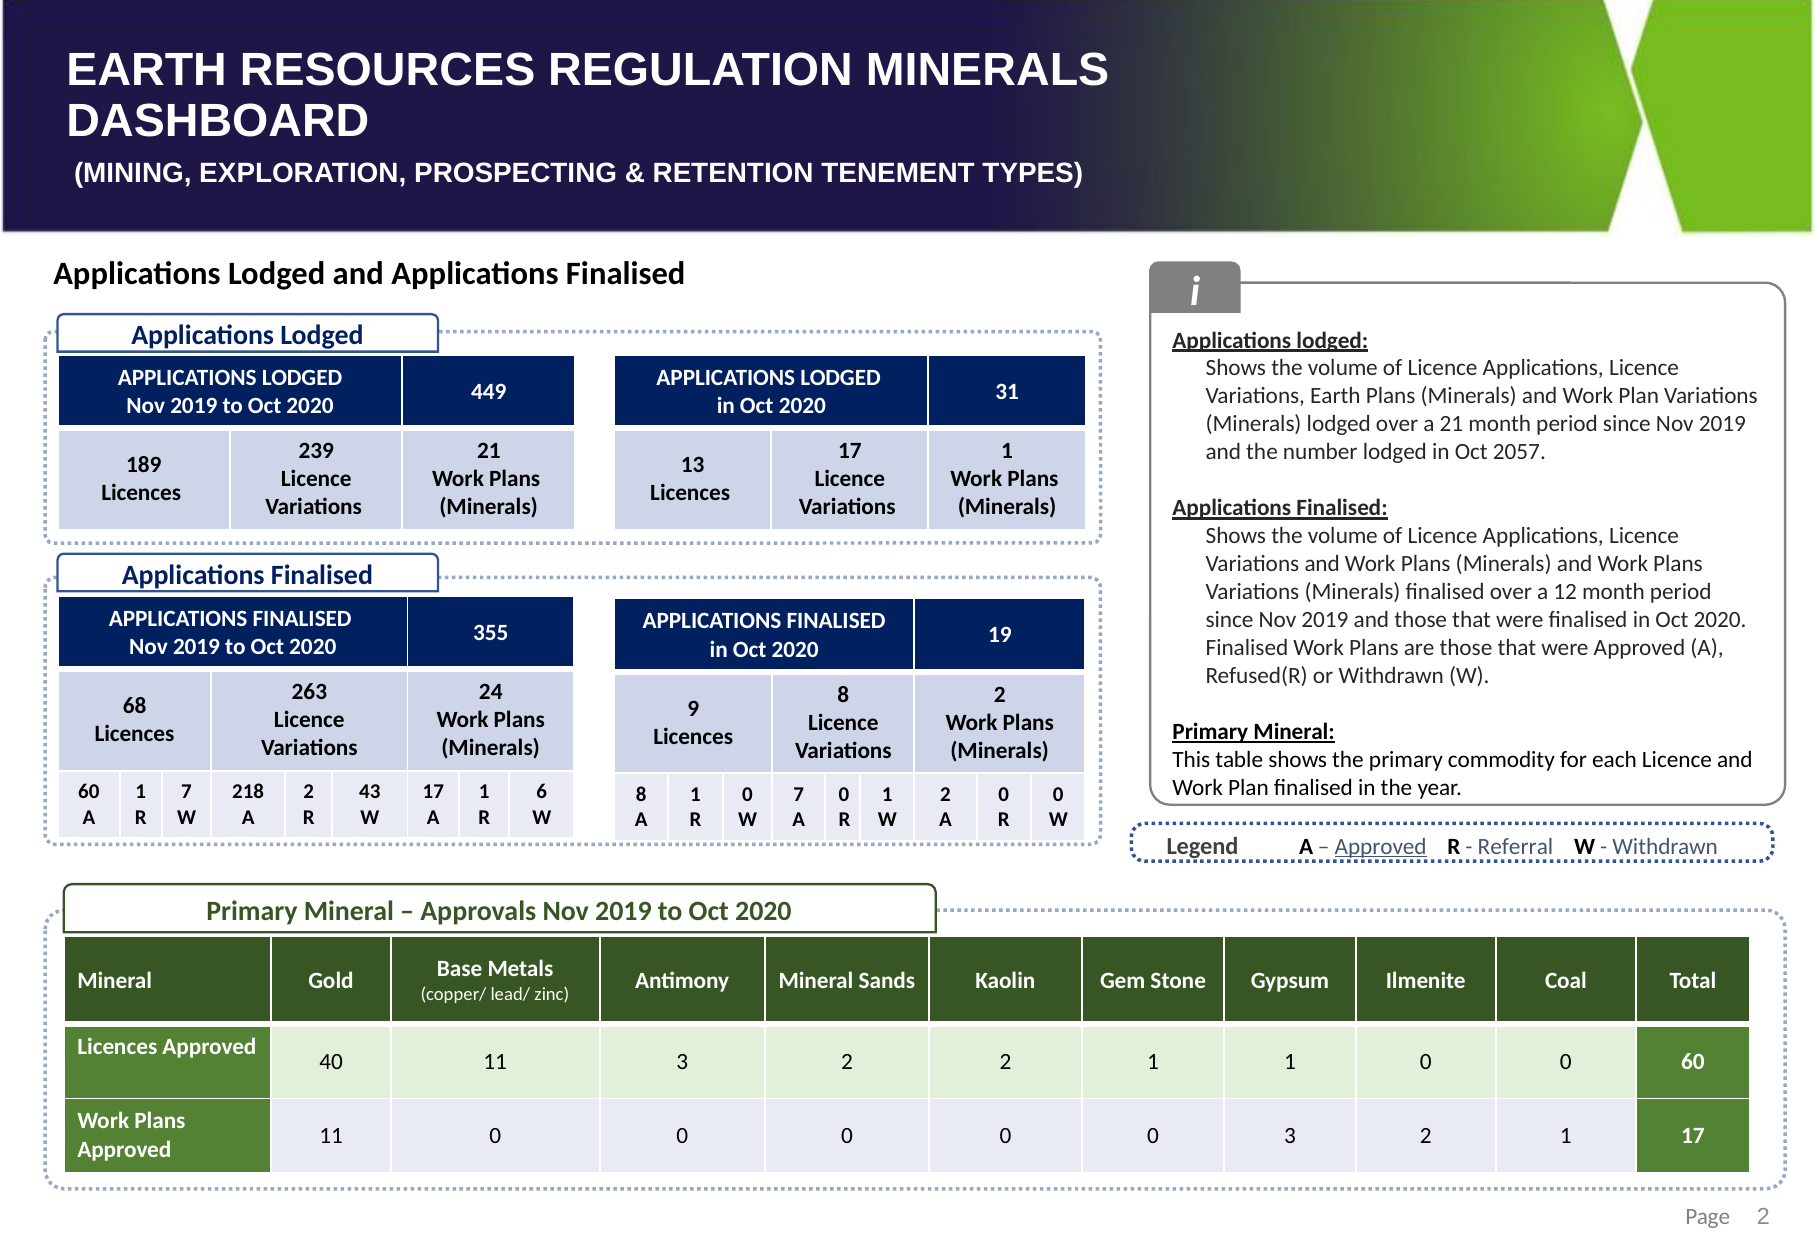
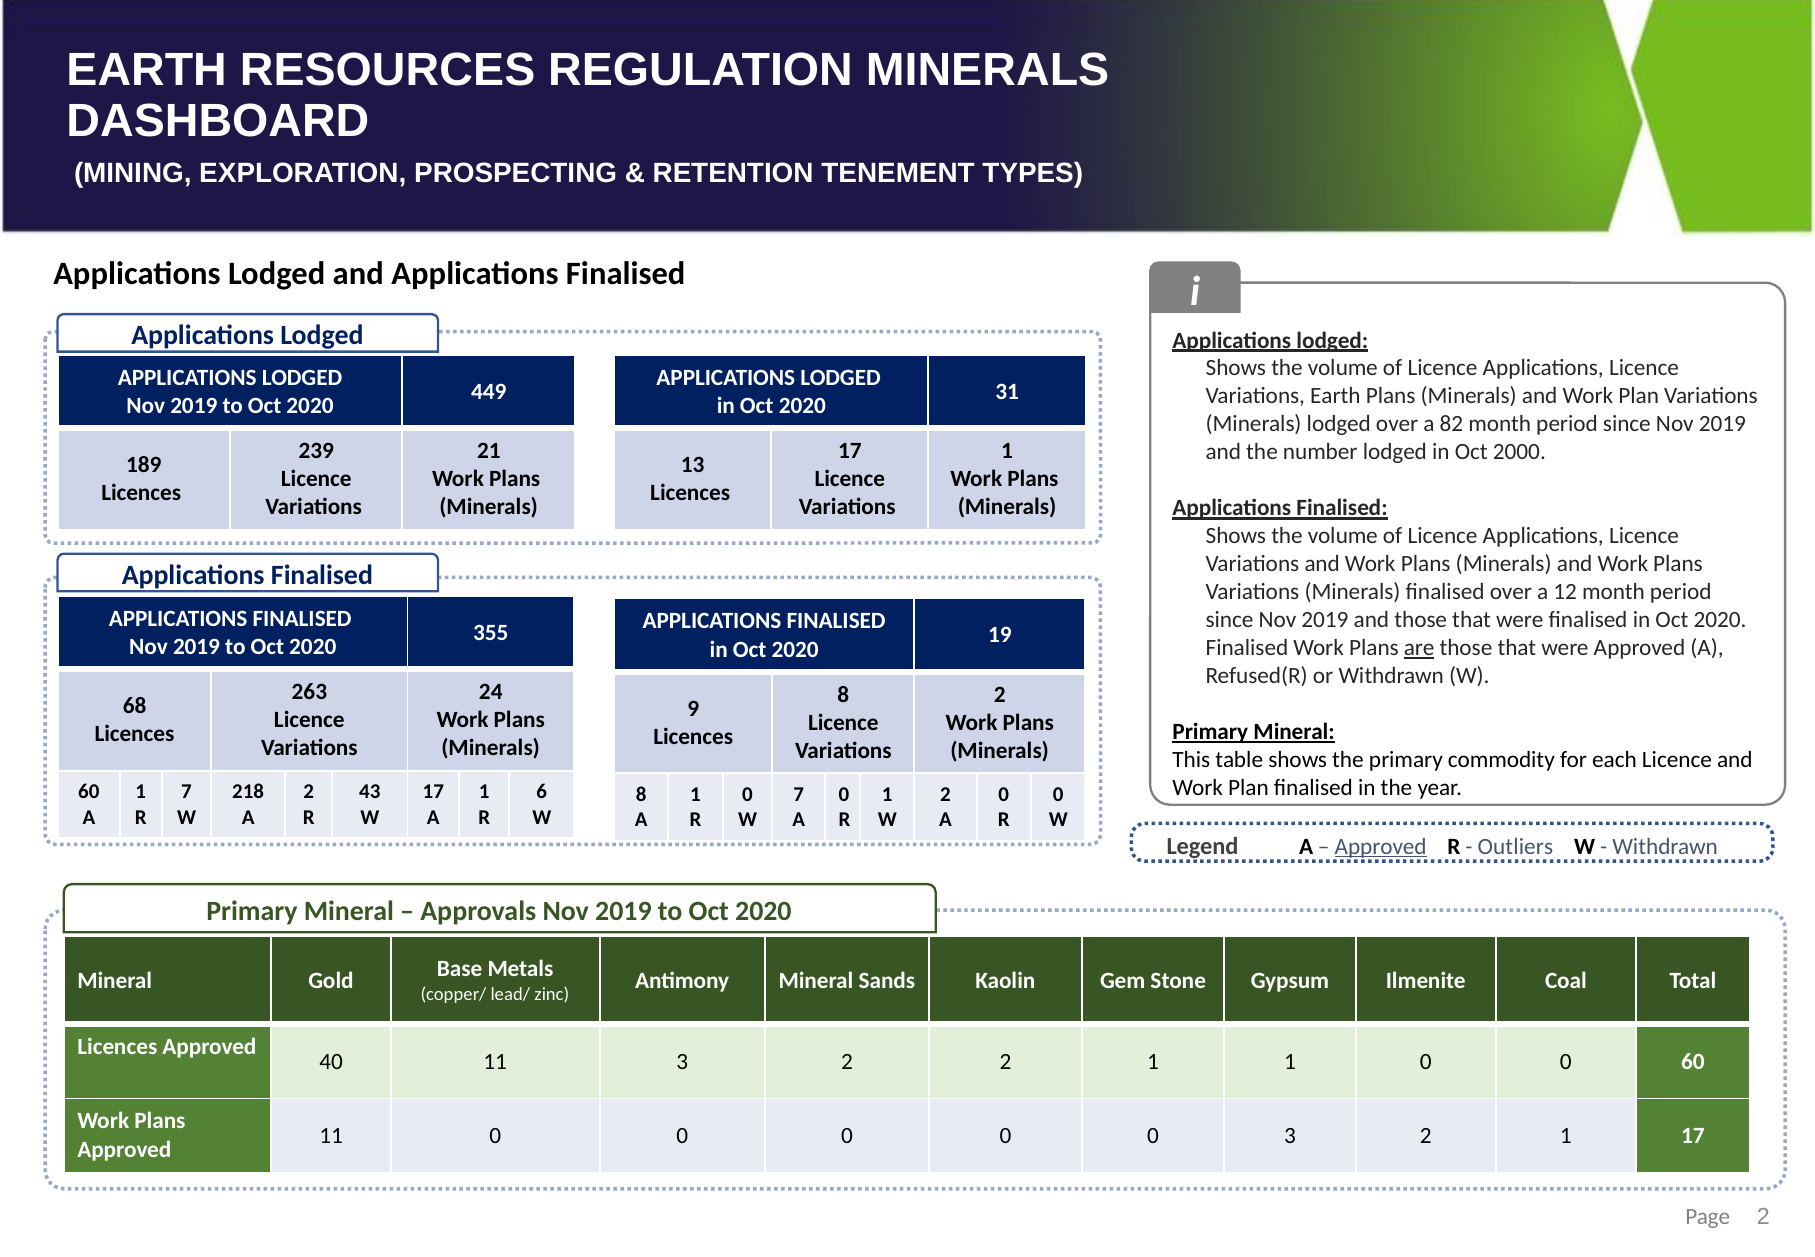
a 21: 21 -> 82 (1451, 424)
2057: 2057 -> 2000 (1519, 452)
are underline: none -> present (1419, 648)
Referral: Referral -> Outliers (1515, 846)
